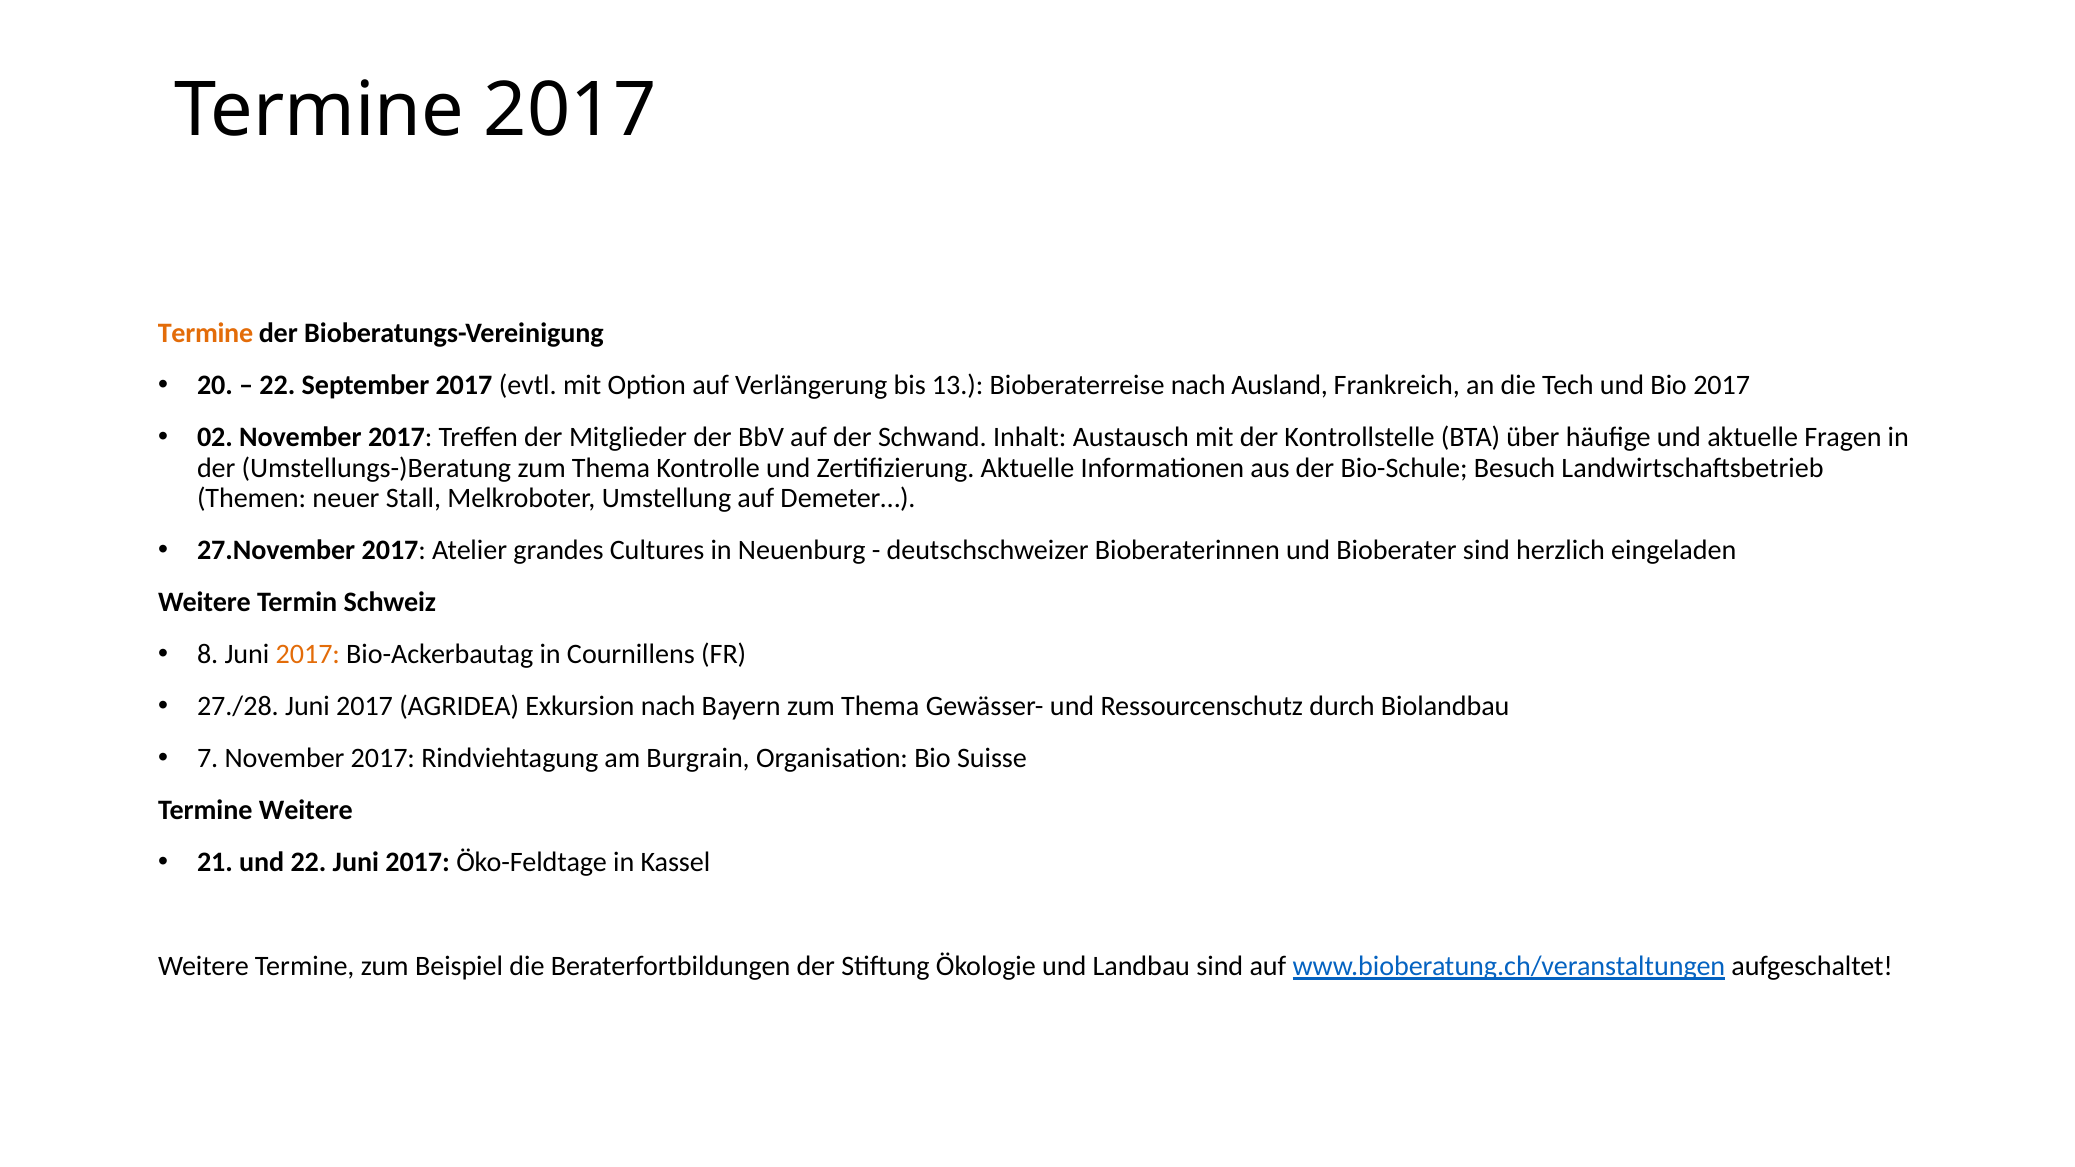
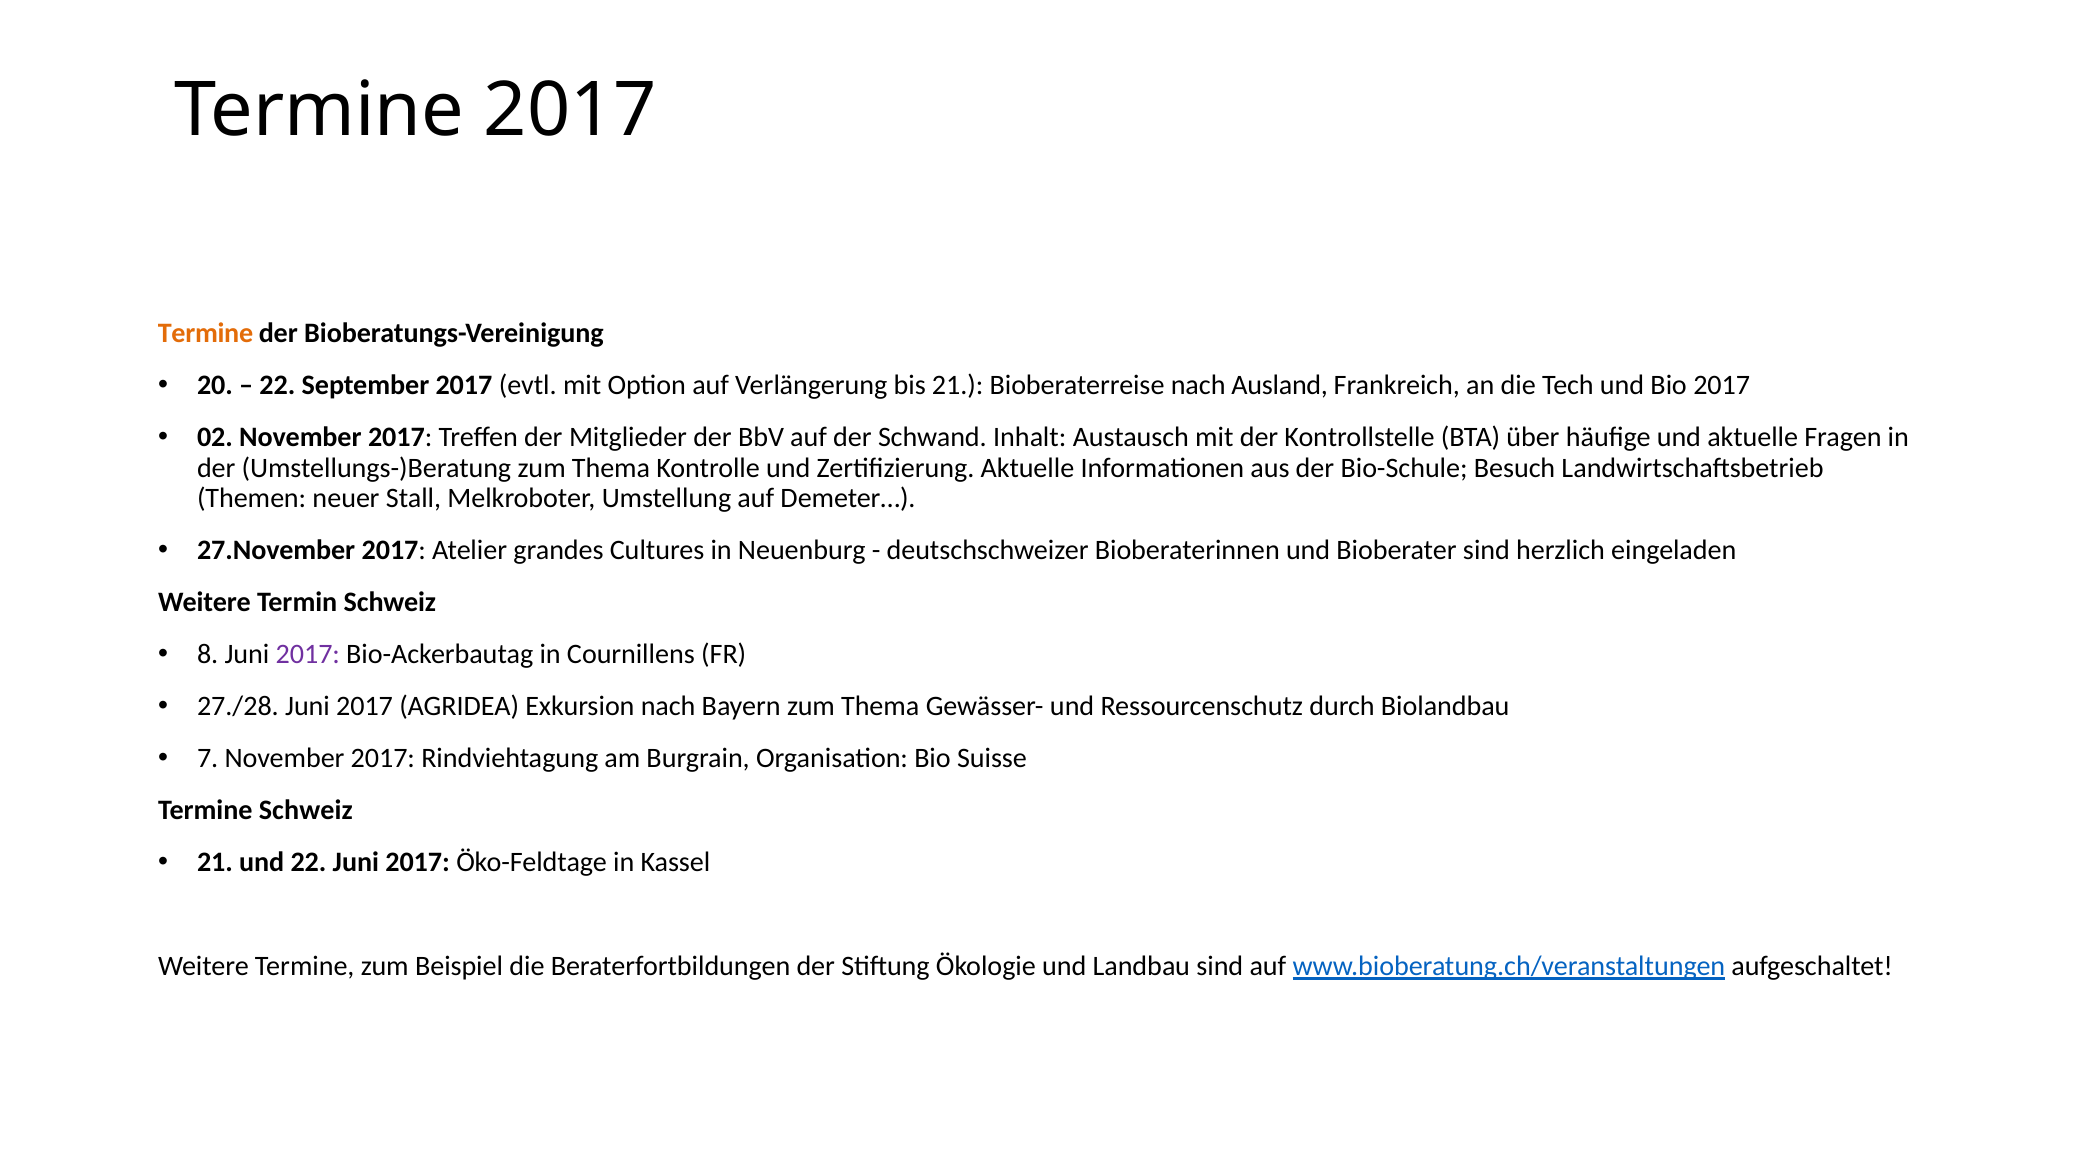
bis 13: 13 -> 21 (958, 386)
2017 colour: orange -> purple (308, 654)
Termine Weitere: Weitere -> Schweiz (306, 810)
